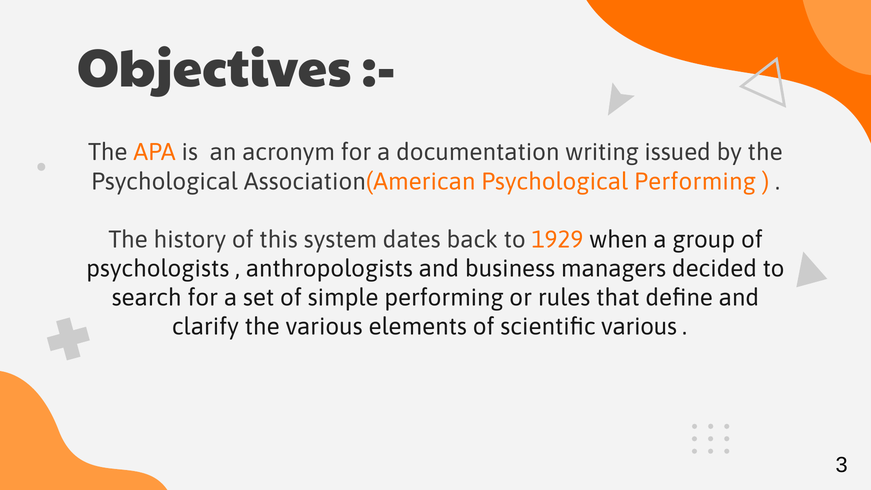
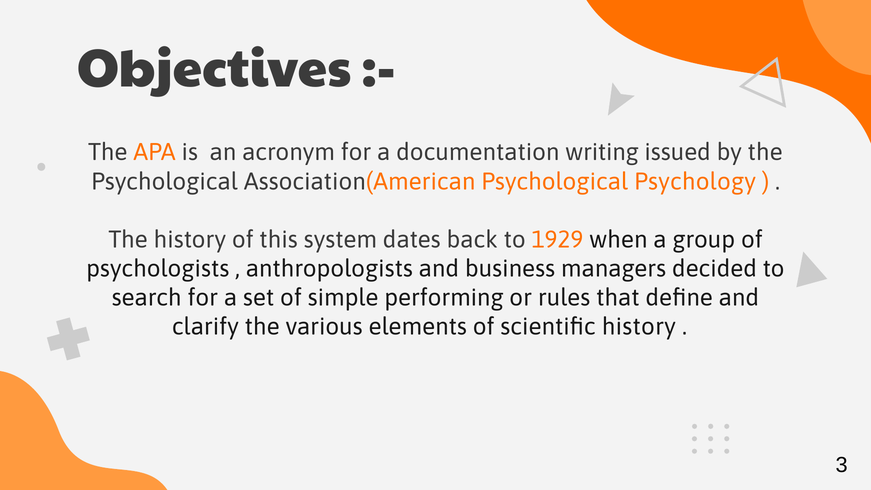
Psychological Performing: Performing -> Psychology (695, 182)
scientific various: various -> history (639, 327)
